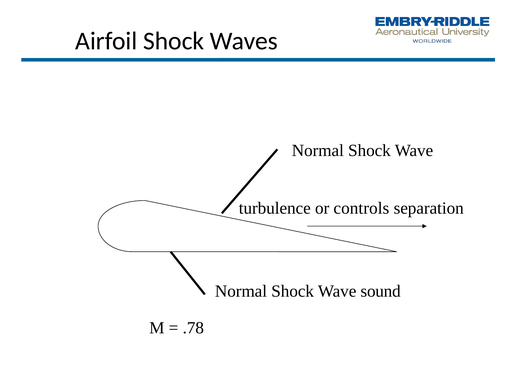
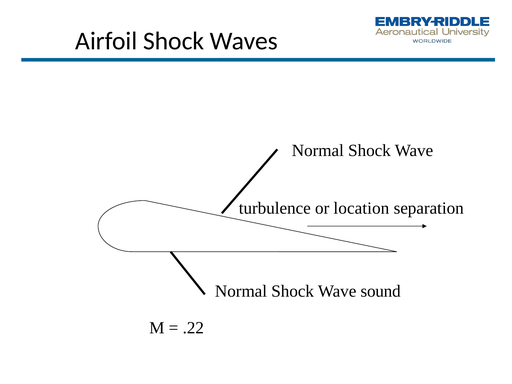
controls: controls -> location (361, 208)
.78: .78 -> .22 (193, 328)
